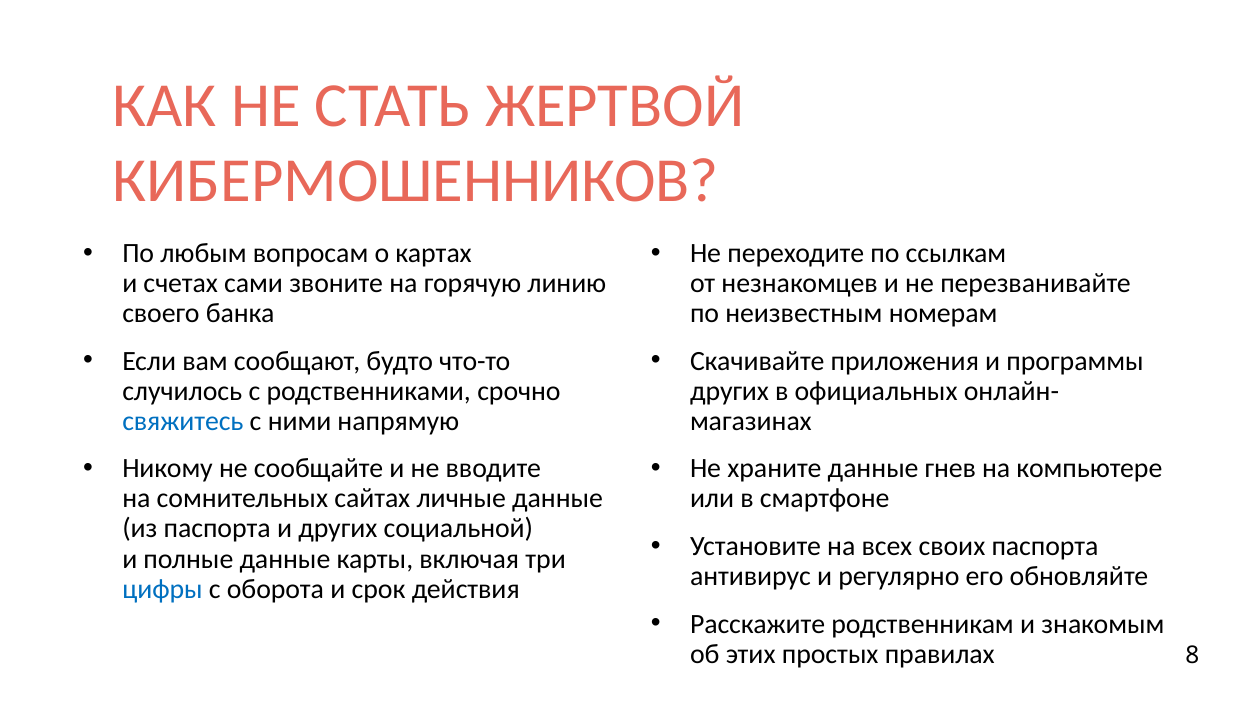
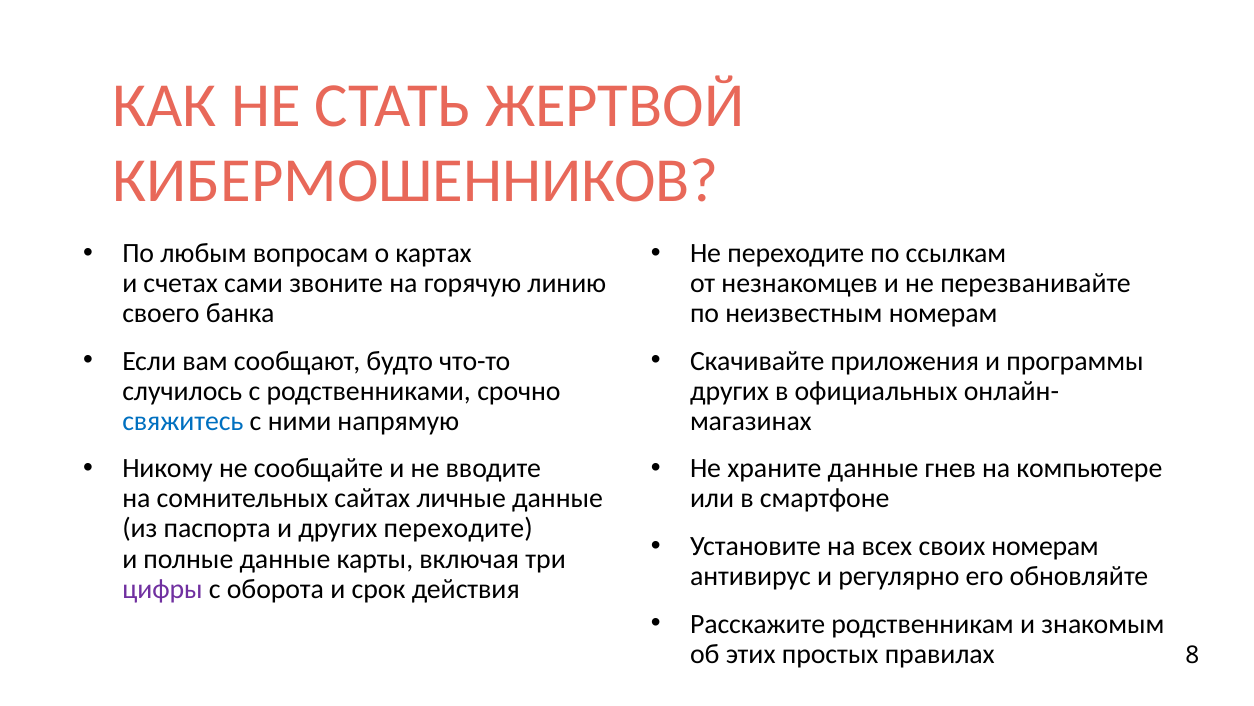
других социальной: социальной -> переходите (458, 528)
своих паспорта: паспорта -> номерам (1045, 546)
цифры colour: blue -> purple (162, 588)
